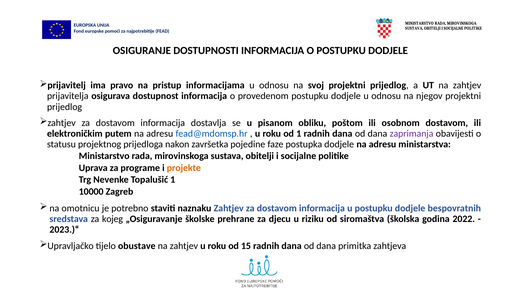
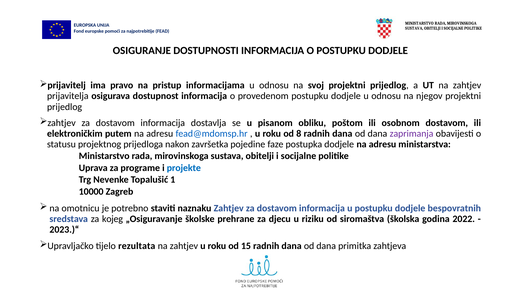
od 1: 1 -> 8 (299, 134)
projekte colour: orange -> blue (184, 168)
obustave: obustave -> rezultata (137, 246)
